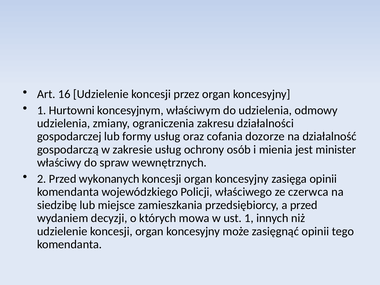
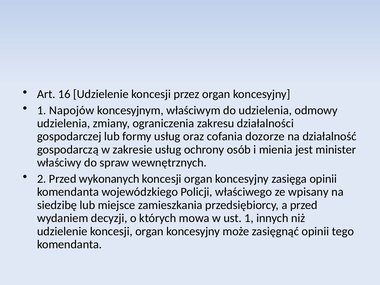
Hurtowni: Hurtowni -> Napojów (72, 110)
czerwca: czerwca -> wpisany (308, 192)
